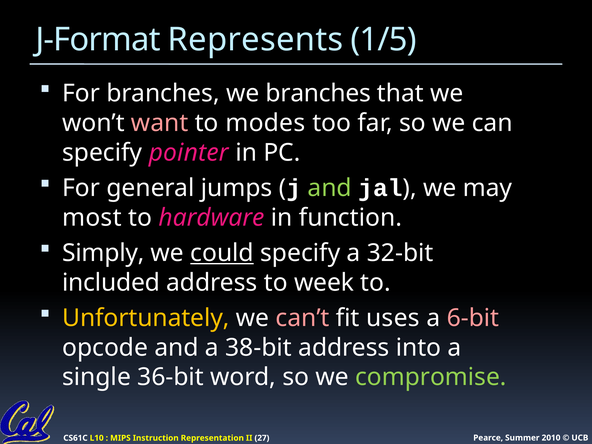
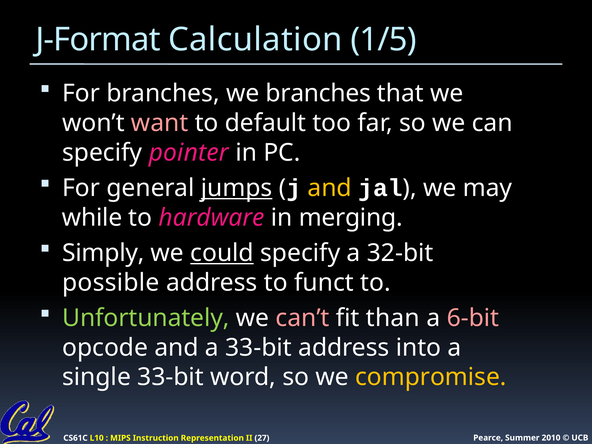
Represents: Represents -> Calculation (255, 40)
modes: modes -> default (265, 123)
jumps underline: none -> present (237, 188)
and colour: light green -> yellow (330, 188)
most: most -> while (92, 218)
function: function -> merging (351, 218)
included: included -> possible (111, 283)
week: week -> funct (324, 283)
Unfortunately colour: yellow -> light green (146, 318)
uses: uses -> than (393, 318)
a 38-bit: 38-bit -> 33-bit (258, 348)
single 36-bit: 36-bit -> 33-bit (171, 377)
compromise colour: light green -> yellow (431, 377)
